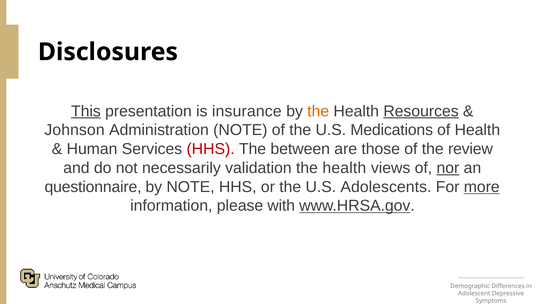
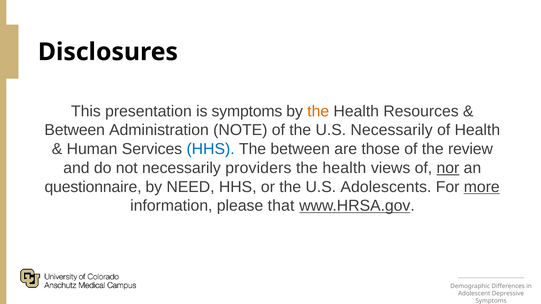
This underline: present -> none (86, 111)
is insurance: insurance -> symptoms (247, 111)
Resources underline: present -> none (421, 111)
Johnson: Johnson -> Between (75, 130)
U.S Medications: Medications -> Necessarily (392, 130)
HHS colour: red -> blue (211, 149)
validation: validation -> providers (258, 168)
by NOTE: NOTE -> NEED (190, 187)
with: with -> that (281, 206)
